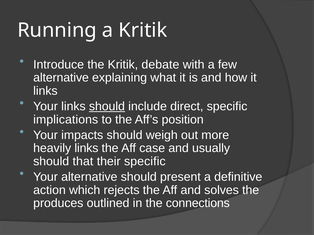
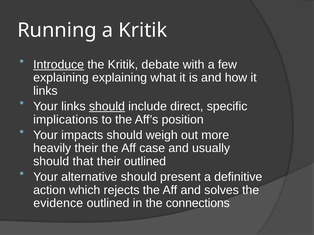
Introduce underline: none -> present (59, 65)
alternative: alternative -> explaining (61, 78)
heavily links: links -> their (86, 149)
their specific: specific -> outlined (145, 162)
produces: produces -> evidence (58, 204)
